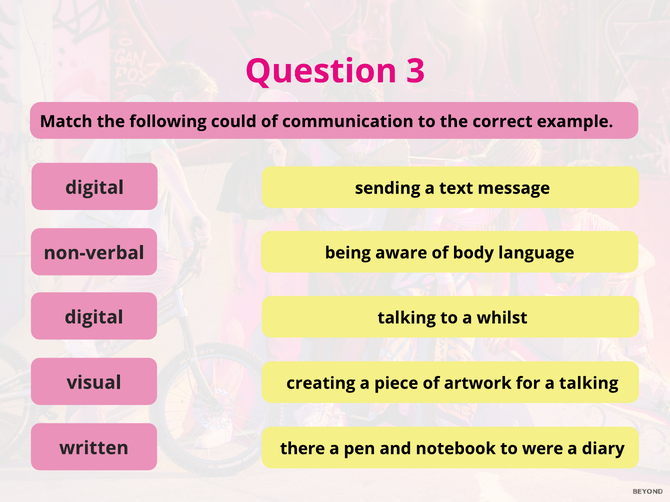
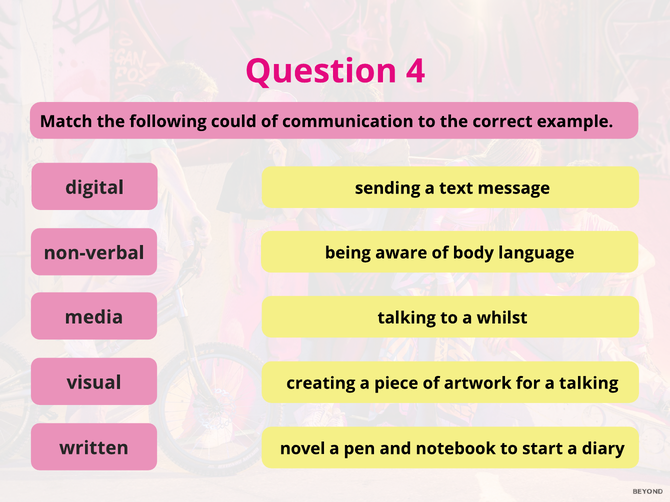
3: 3 -> 4 (416, 71)
digital: digital -> media (94, 318)
there: there -> novel (303, 449)
were: were -> start (543, 449)
